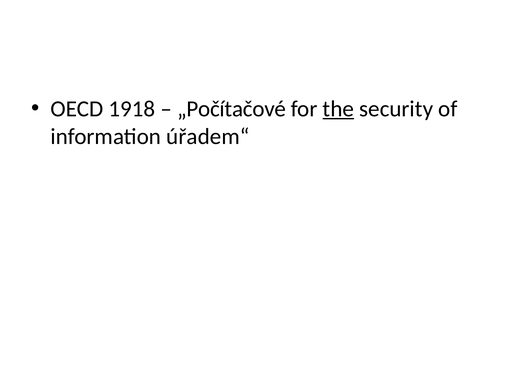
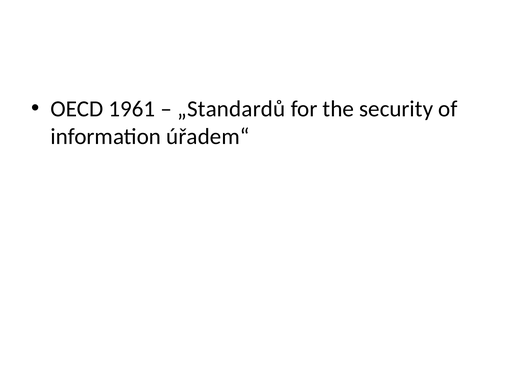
1918: 1918 -> 1961 (132, 109)
„Počítačové: „Počítačové -> „Standardů (231, 109)
the underline: present -> none (338, 109)
